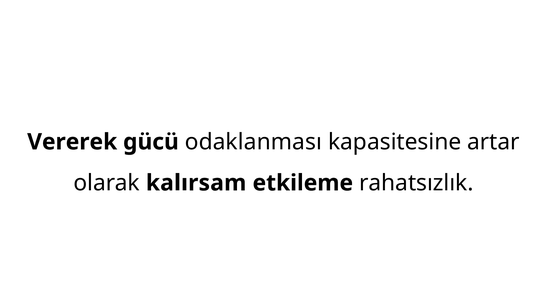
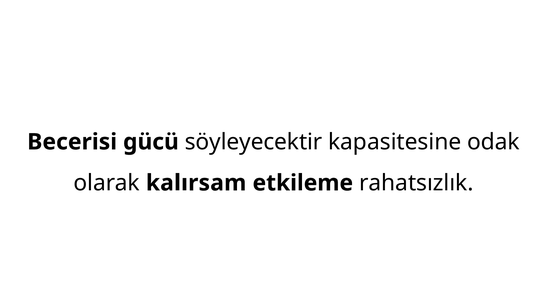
Vererek: Vererek -> Becerisi (72, 142)
odaklanması: odaklanması -> söyleyecektir (254, 142)
artar: artar -> odak (493, 142)
